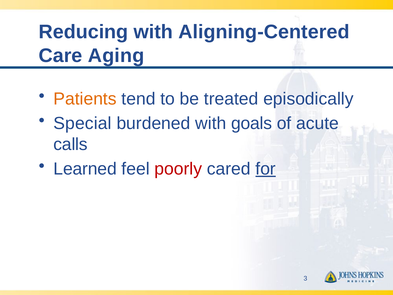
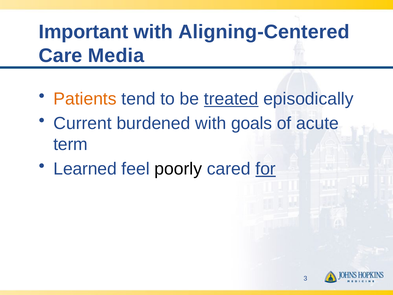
Reducing: Reducing -> Important (84, 32)
Aging: Aging -> Media (116, 55)
treated underline: none -> present (231, 99)
Special: Special -> Current (83, 123)
calls: calls -> term (71, 144)
poorly colour: red -> black (178, 169)
